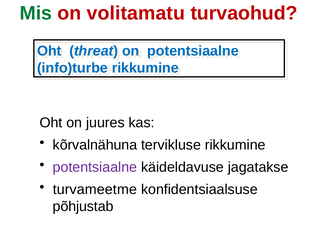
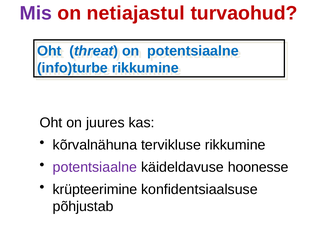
Mis colour: green -> purple (36, 13)
volitamatu: volitamatu -> netiajastul (136, 13)
jagatakse: jagatakse -> hoonesse (258, 167)
turvameetme: turvameetme -> krüpteerimine (95, 190)
